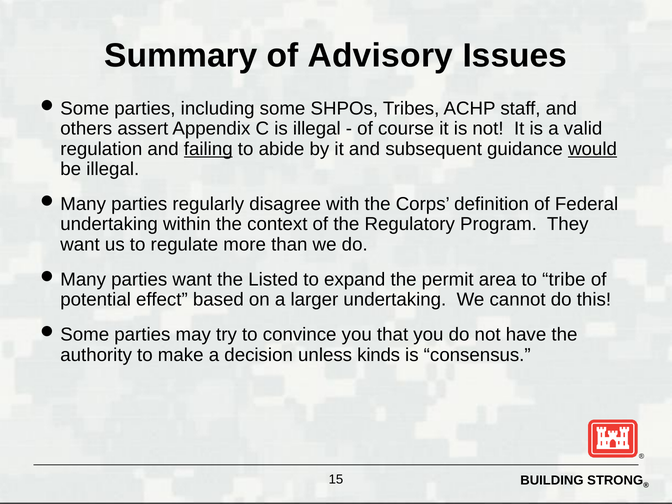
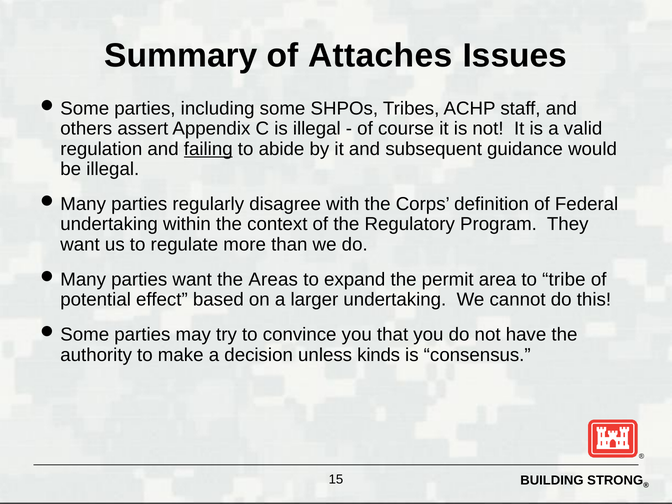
Advisory: Advisory -> Attaches (380, 56)
would underline: present -> none (593, 149)
Listed: Listed -> Areas (273, 279)
